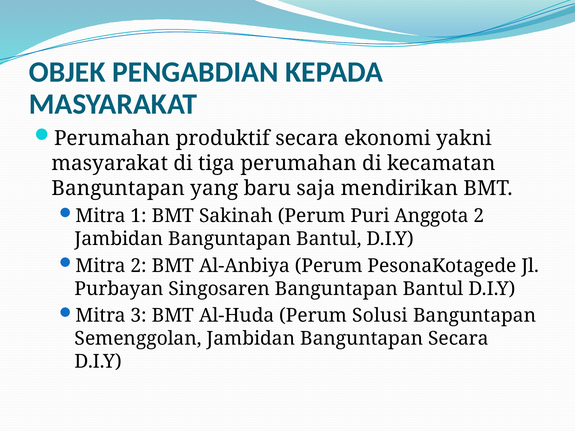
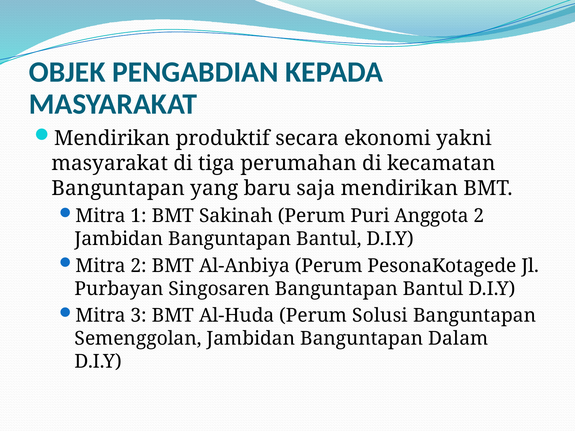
Perumahan: Perumahan -> Mendirikan (112, 138)
Banguntapan Secara: Secara -> Dalam (458, 339)
